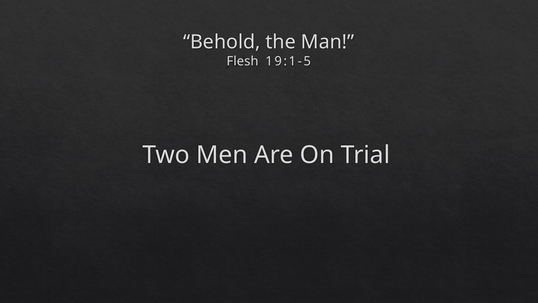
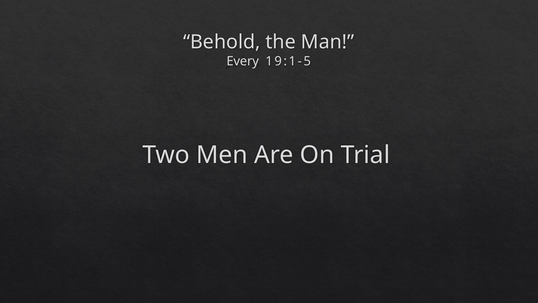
Flesh: Flesh -> Every (243, 61)
